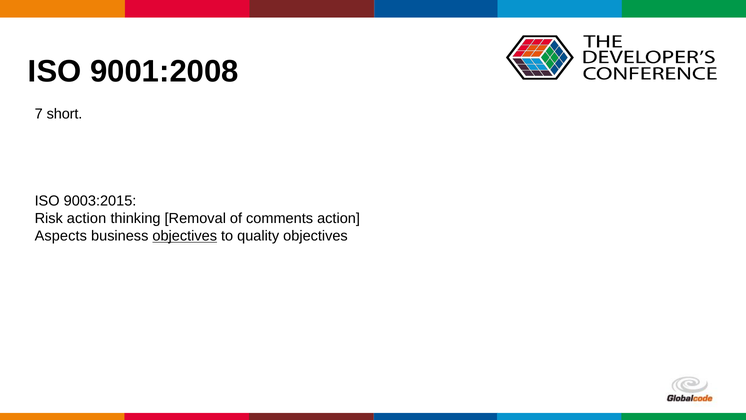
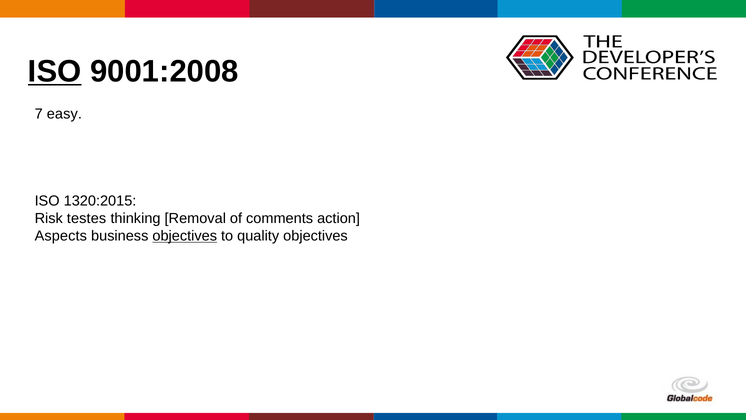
ISO underline: none -> present (55, 71)
short: short -> easy (64, 114)
9003:2015: 9003:2015 -> 1320:2015 (100, 201)
Risk action: action -> testes (87, 218)
